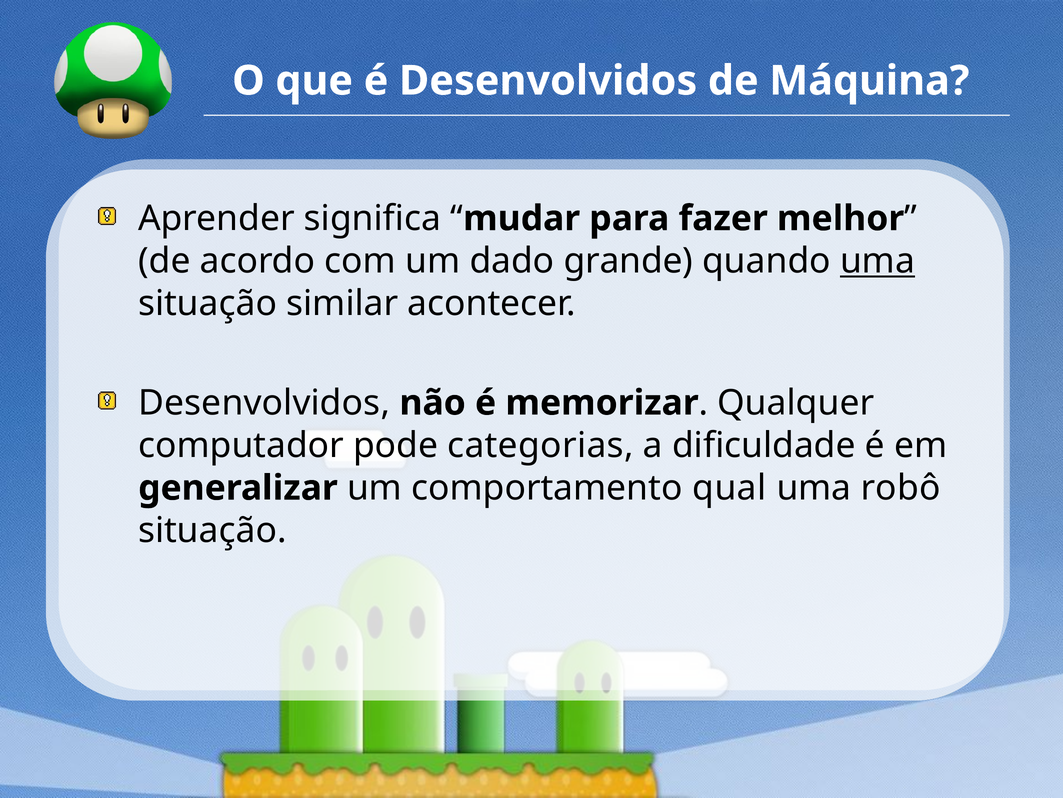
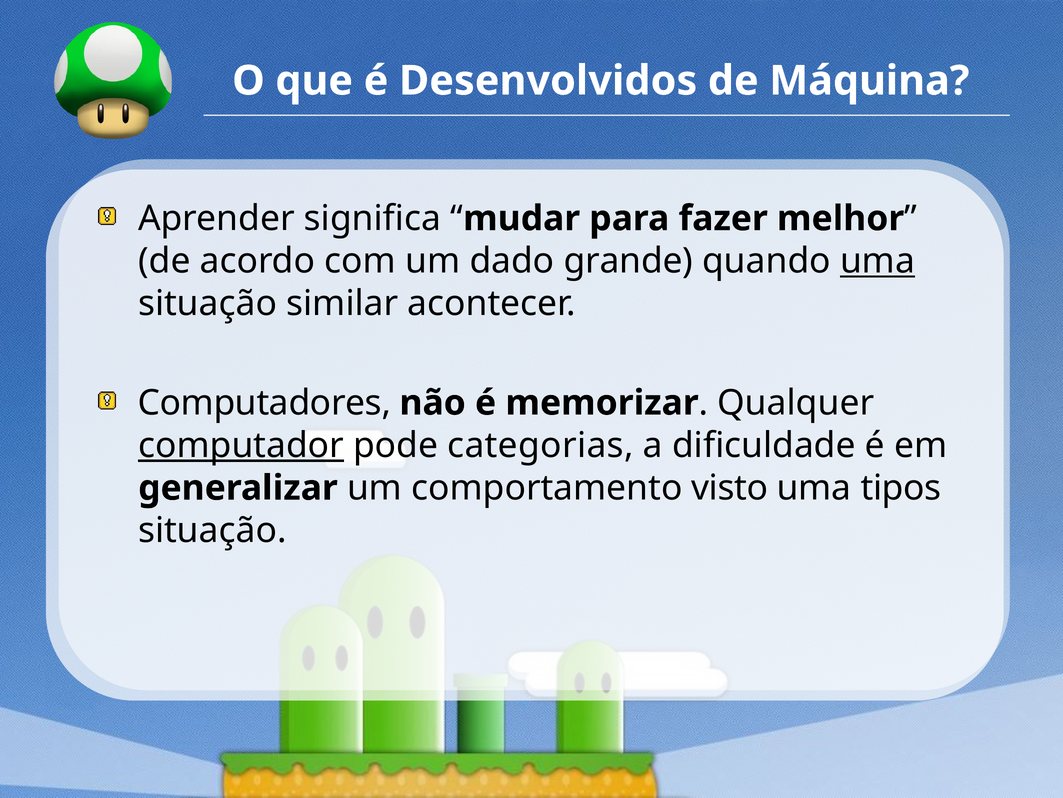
Desenvolvidos: Desenvolvidos -> Computadores (264, 403)
computador underline: none -> present (241, 445)
qual: qual -> visto (730, 488)
robô: robô -> tipos (901, 488)
